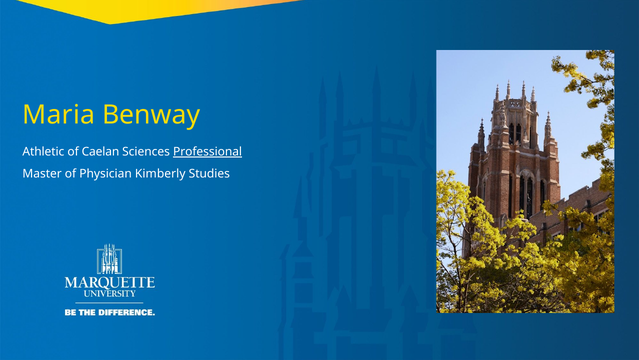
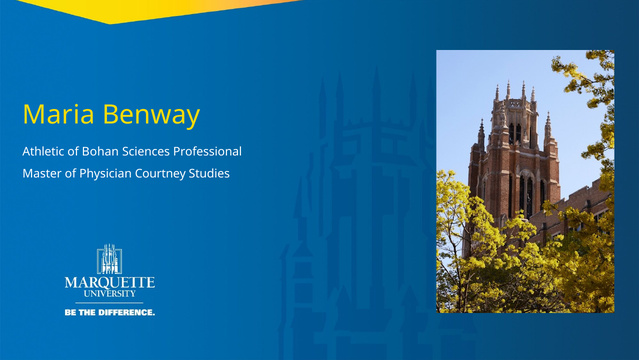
Caelan: Caelan -> Bohan (100, 152)
Professional underline: present -> none (208, 152)
Kimberly: Kimberly -> Courtney (160, 174)
